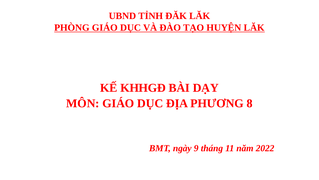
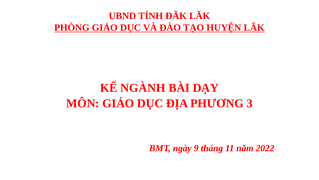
KHHGĐ: KHHGĐ -> NGÀNH (143, 88)
8: 8 -> 3 (250, 103)
